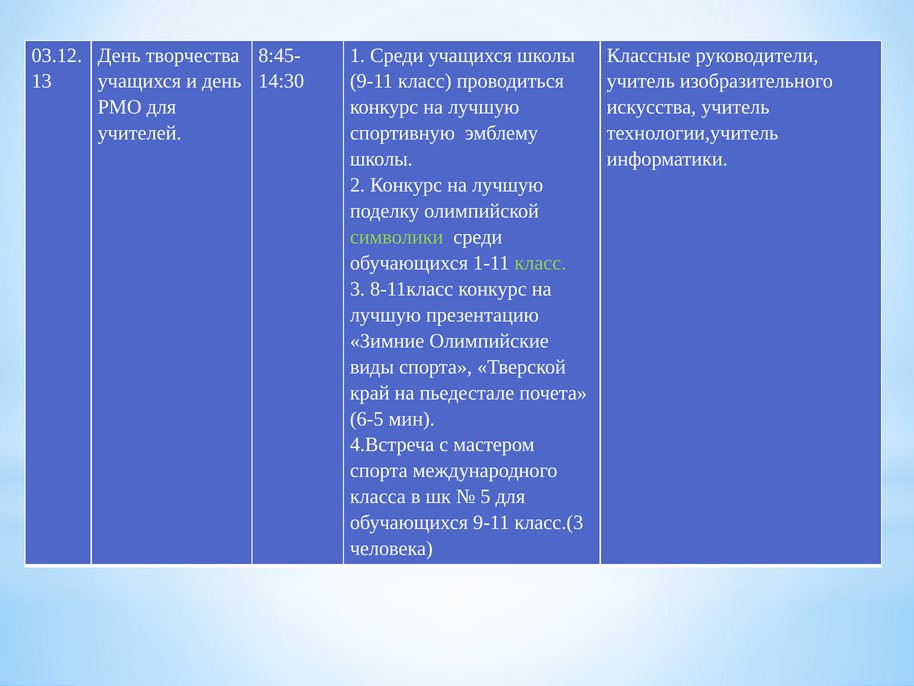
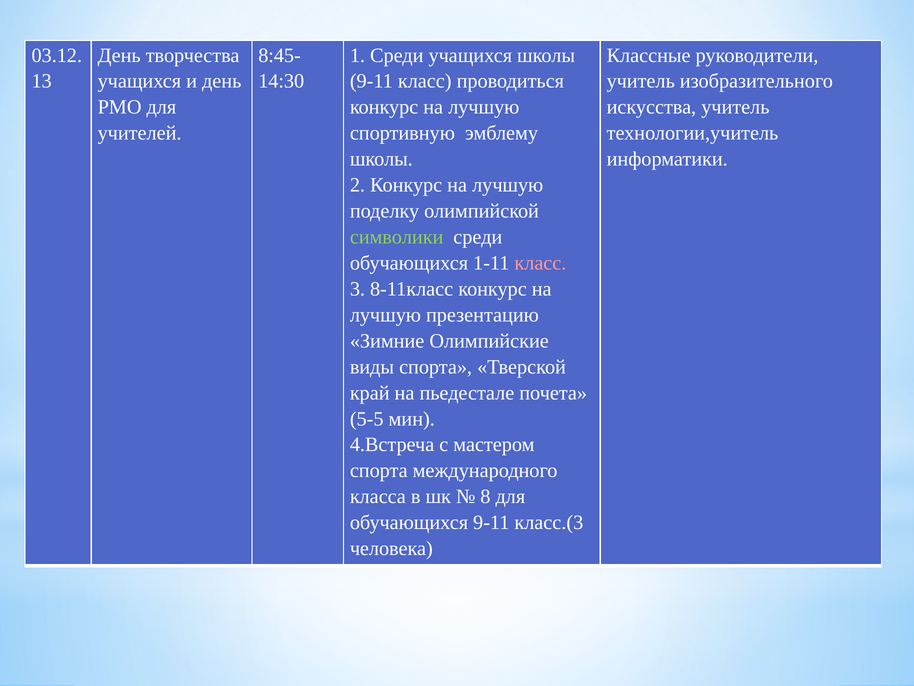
класс colour: light green -> pink (540, 263)
6-5: 6-5 -> 5-5 (367, 418)
5: 5 -> 8 (485, 496)
